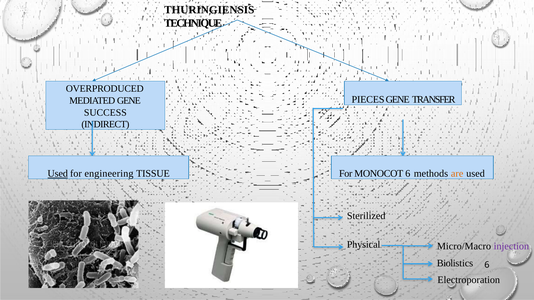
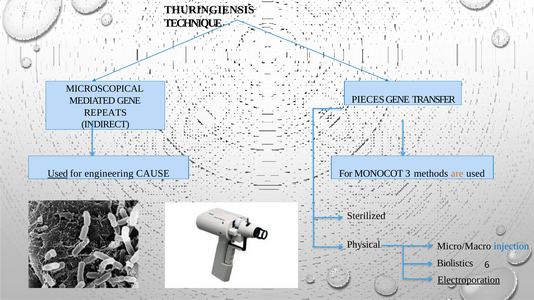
OVERPRODUCED: OVERPRODUCED -> MICROSCOPICAL (105, 89)
SUCCESS: SUCCESS -> REPEATS (105, 113)
TISSUE: TISSUE -> CAUSE (153, 174)
MONOCOT 6: 6 -> 3 (408, 174)
injection colour: purple -> blue (511, 247)
Electroporation underline: none -> present (469, 280)
